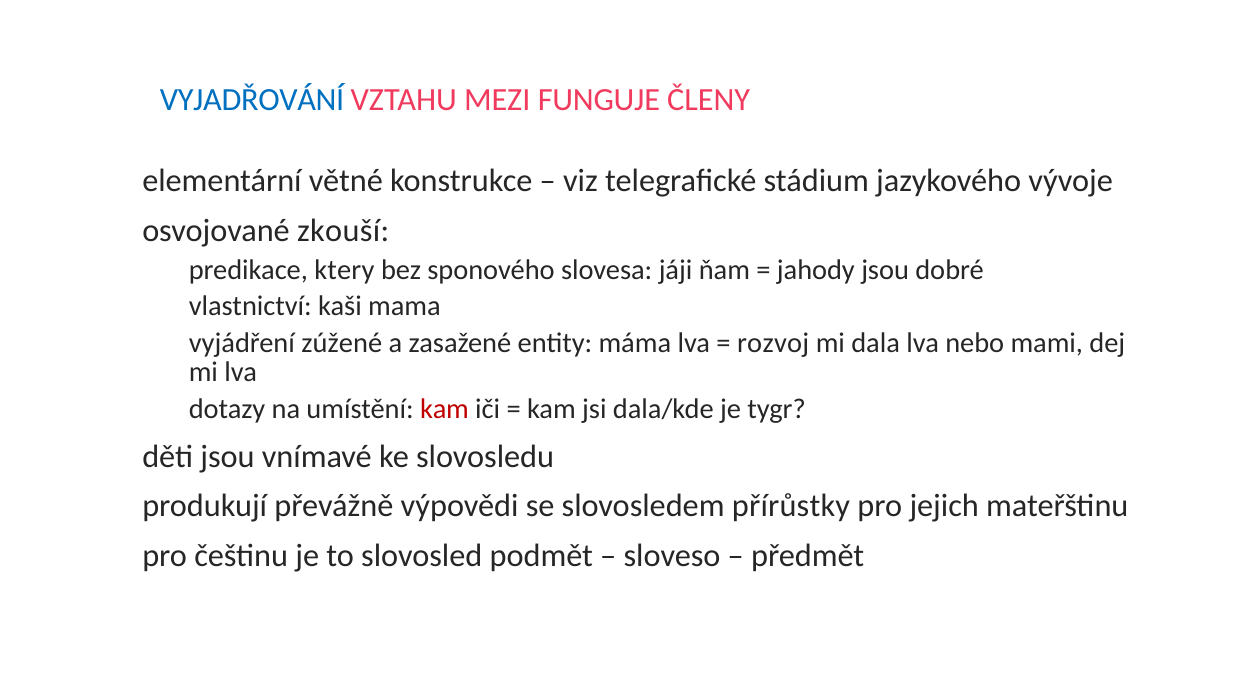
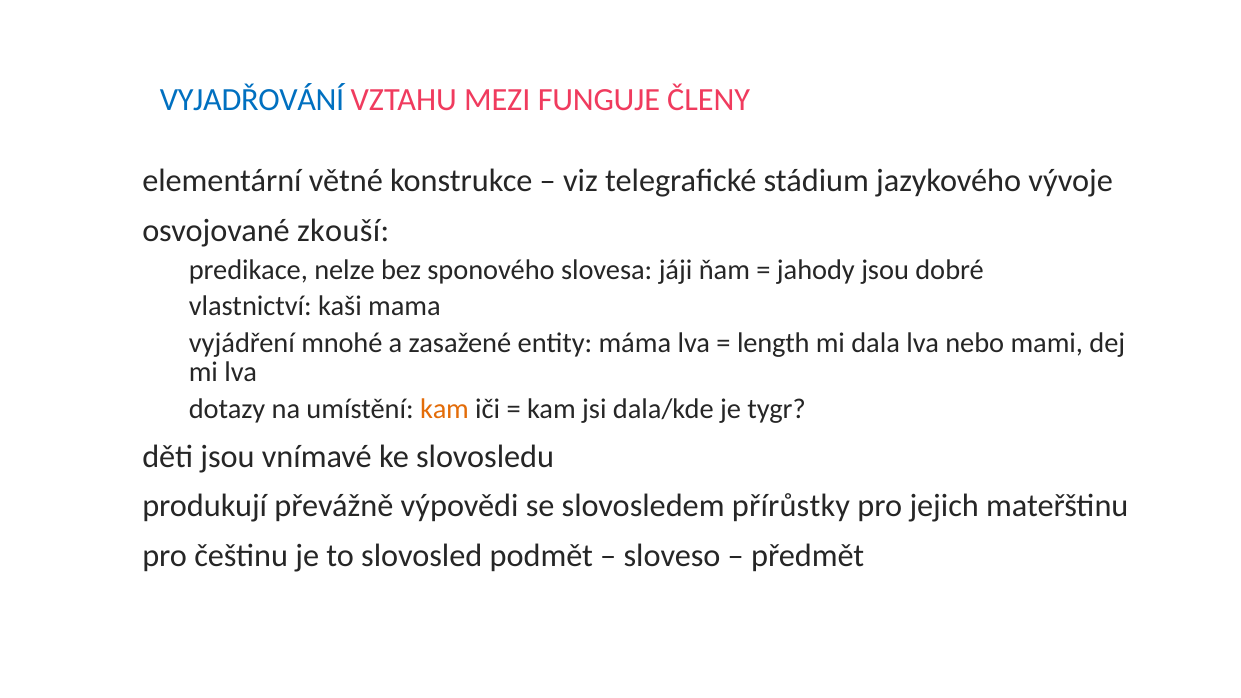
ktery: ktery -> nelze (345, 270)
zúžené: zúžené -> mnohé (342, 343)
rozvoj: rozvoj -> length (773, 343)
kam colour: red -> orange (445, 409)
